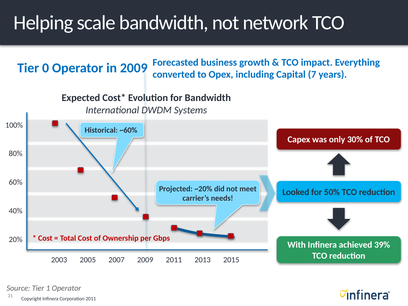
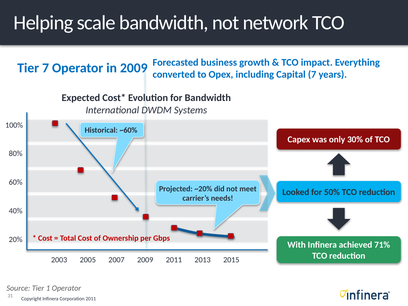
Tier 0: 0 -> 7 (46, 68)
39%: 39% -> 71% (382, 245)
